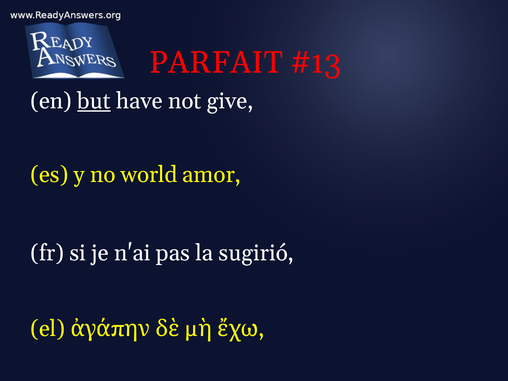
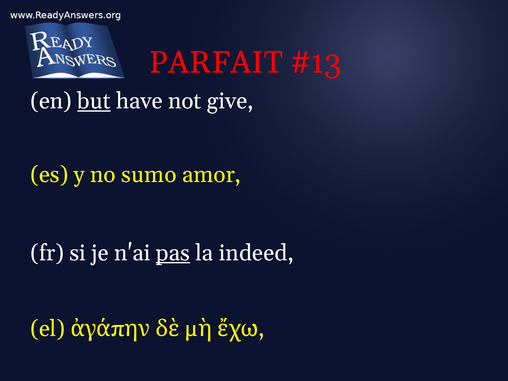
world: world -> sumo (149, 175)
pas underline: none -> present (173, 253)
sugirió: sugirió -> indeed (256, 253)
